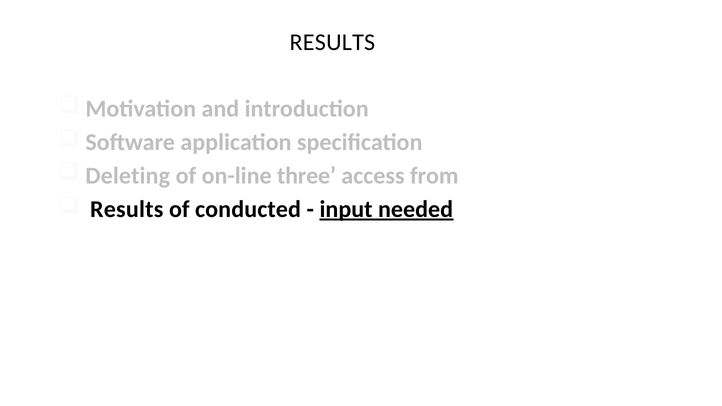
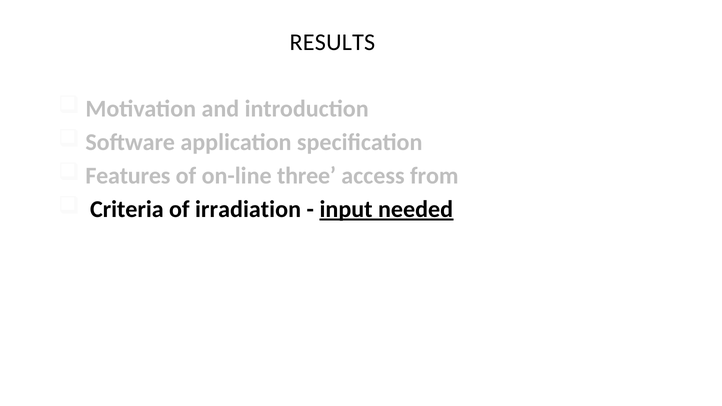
Deleting: Deleting -> Features (128, 176)
Results: Results -> Criteria (127, 209)
conducted: conducted -> irradiation (248, 209)
